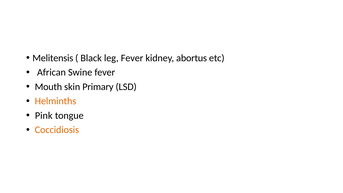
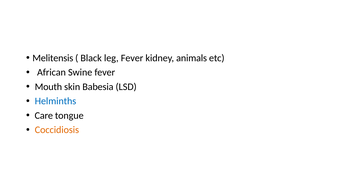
abortus: abortus -> animals (192, 58)
Primary: Primary -> Babesia (98, 87)
Helminths colour: orange -> blue (56, 101)
Pink: Pink -> Care (44, 116)
